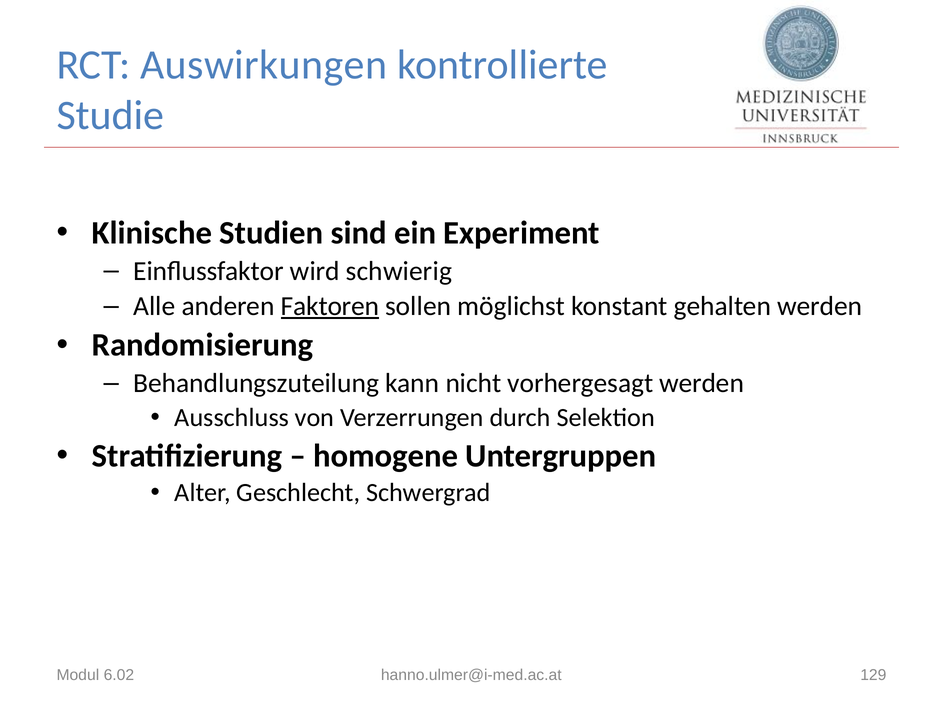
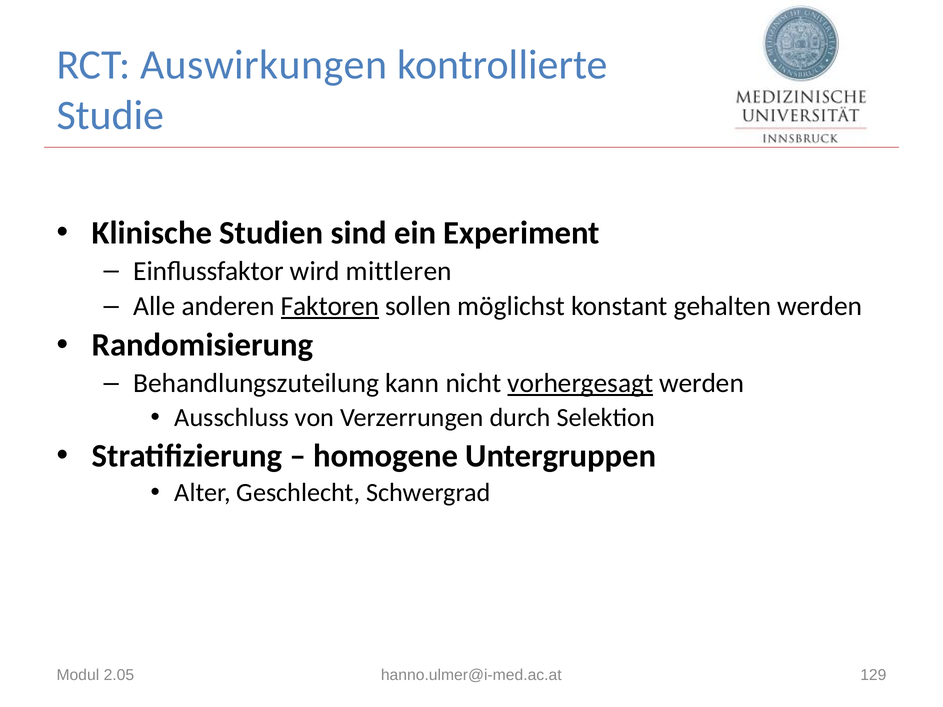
schwierig: schwierig -> mittleren (399, 271)
vorhergesagt underline: none -> present (580, 383)
6.02: 6.02 -> 2.05 (119, 675)
